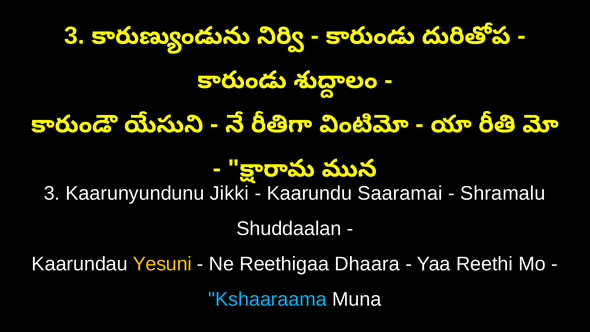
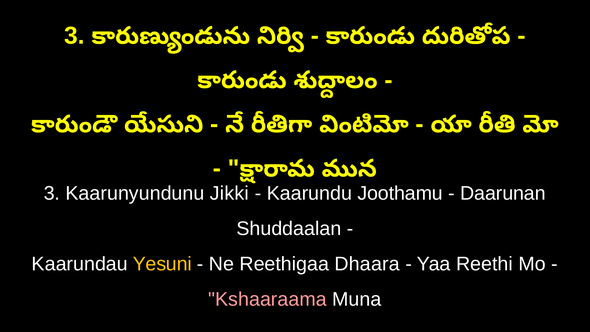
Saaramai: Saaramai -> Joothamu (400, 193)
Shramalu: Shramalu -> Daarunan (503, 193)
Kshaaraama colour: light blue -> pink (267, 299)
